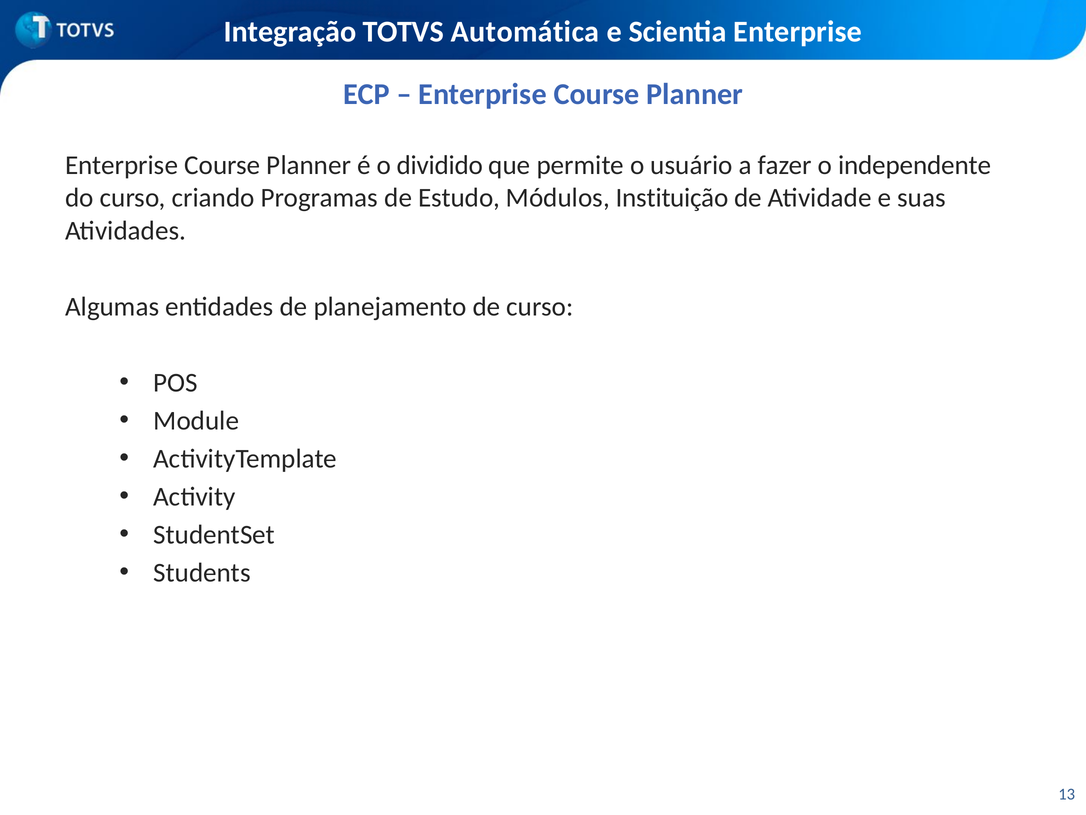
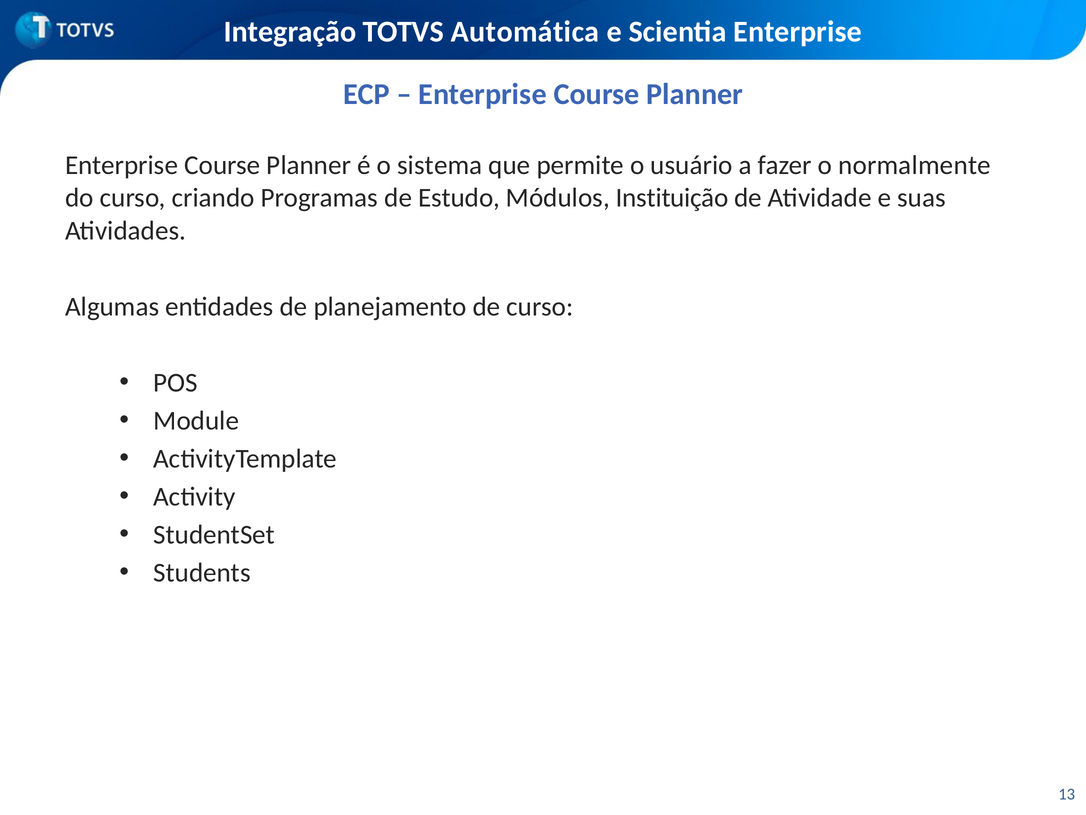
dividido: dividido -> sistema (440, 165)
independente: independente -> normalmente (914, 165)
